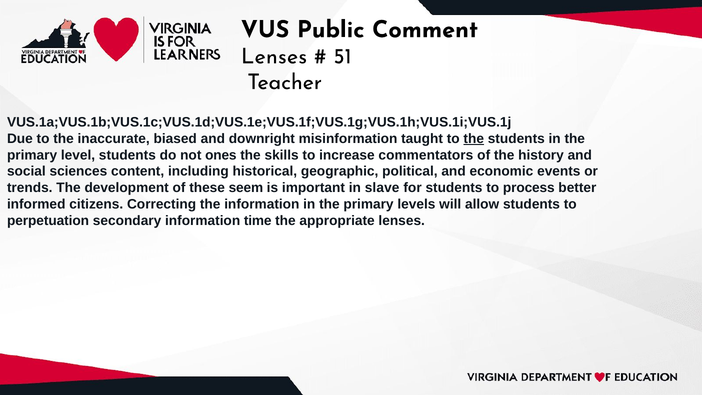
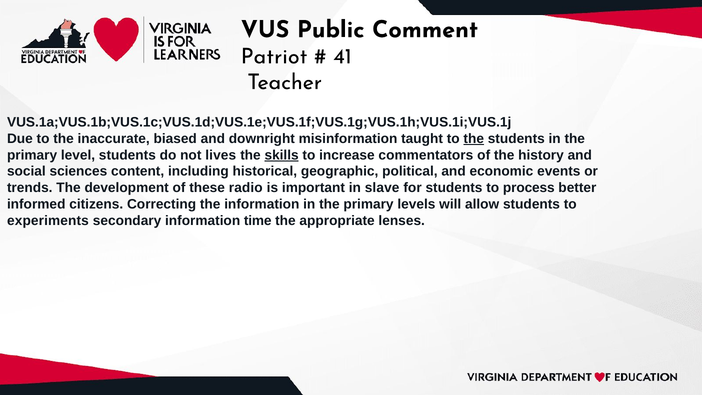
Lenses: Lenses -> Patriot (274, 56)
51: 51 -> 41 (343, 56)
ones: ones -> lives (221, 155)
skills underline: none -> present (282, 155)
seem: seem -> radio (246, 188)
perpetuation: perpetuation -> experiments (48, 221)
